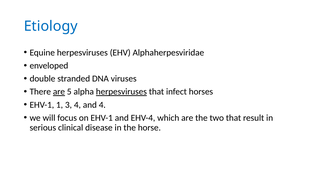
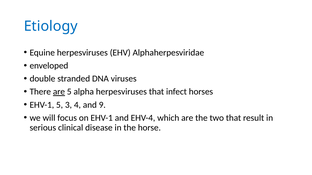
herpesviruses underline: present -> none (121, 92)
EHV-1 1: 1 -> 5 (60, 105)
and 4: 4 -> 9 (102, 105)
